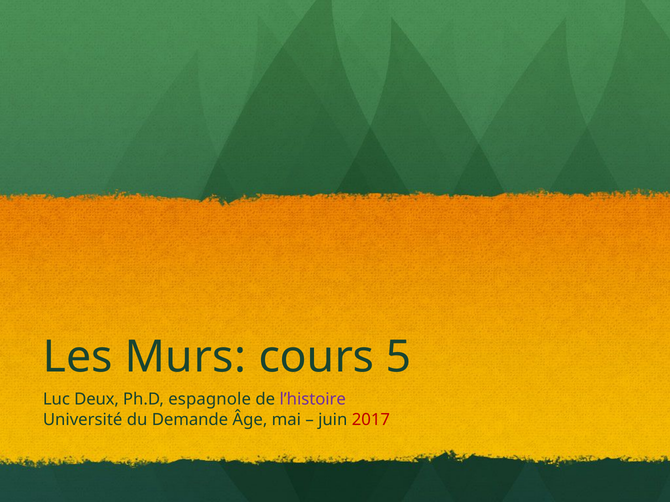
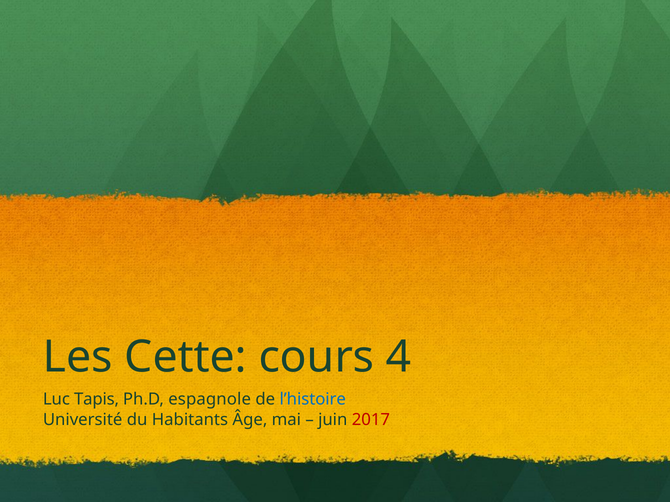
Murs: Murs -> Cette (186, 357)
5: 5 -> 4 (399, 357)
Deux: Deux -> Tapis (97, 400)
l’histoire colour: purple -> blue (313, 400)
Demande: Demande -> Habitants (190, 420)
